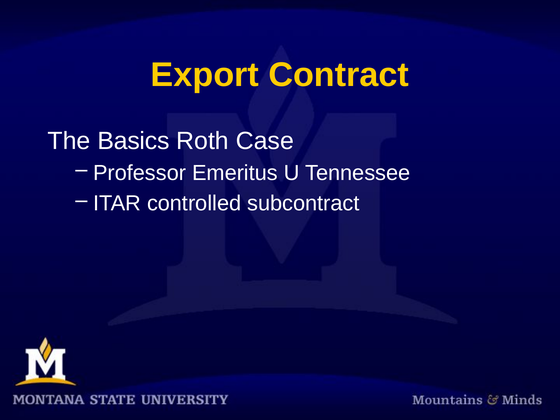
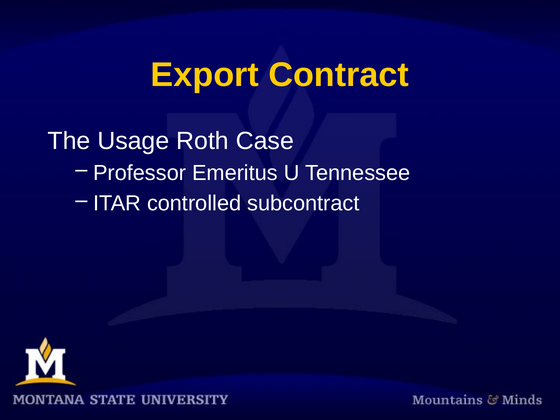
Basics: Basics -> Usage (133, 141)
